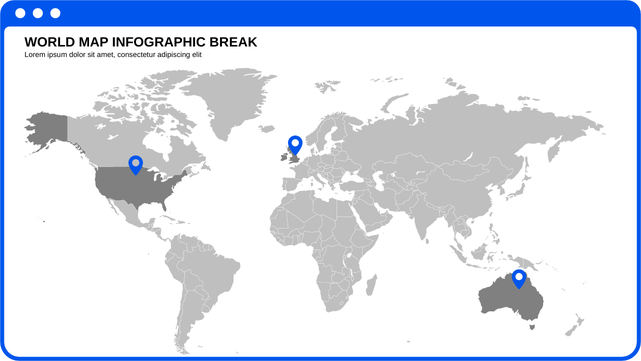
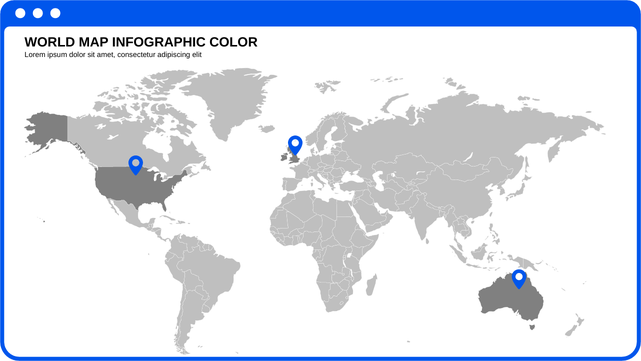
BREAK: BREAK -> COLOR (234, 42)
